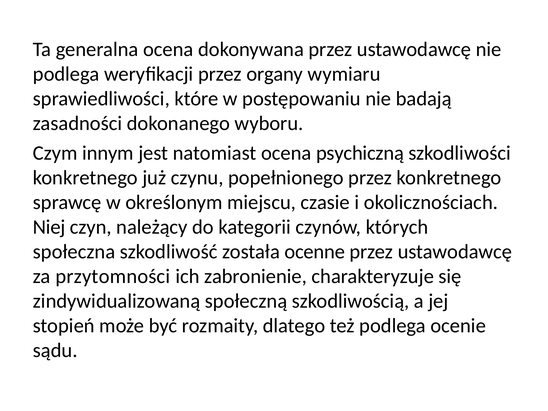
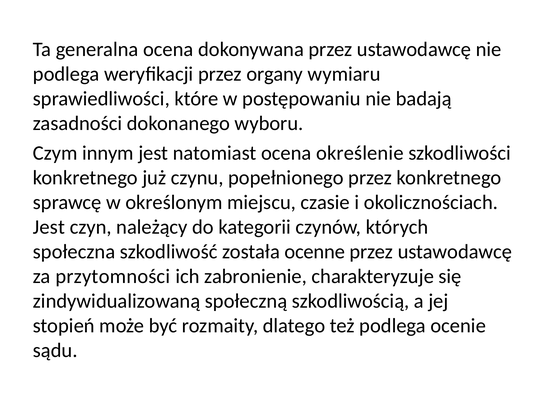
psychiczną: psychiczną -> określenie (360, 153)
Niej: Niej -> Jest (49, 227)
